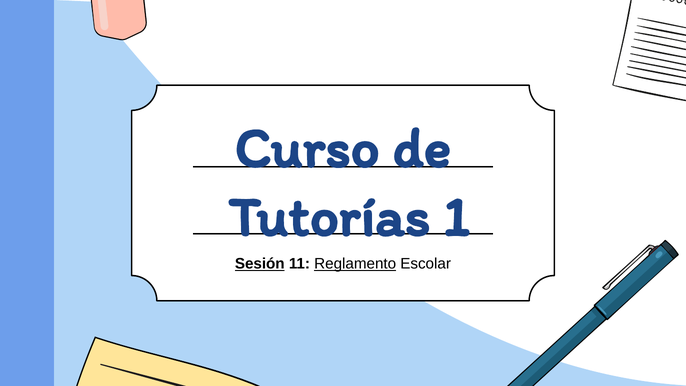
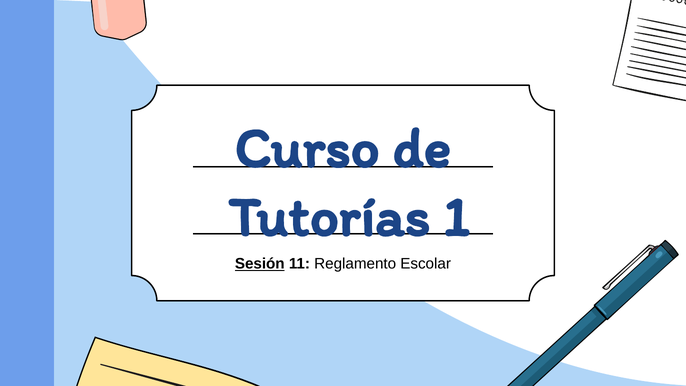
Reglamento underline: present -> none (355, 264)
